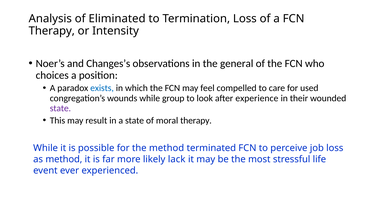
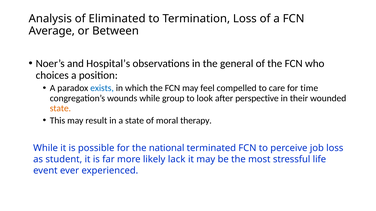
Therapy: Therapy -> Average (52, 31)
Intensity: Intensity -> Between (116, 31)
Changes’s: Changes’s -> Hospital’s (108, 64)
used: used -> time (309, 88)
experience: experience -> perspective (257, 98)
state colour: purple -> orange (60, 109)
the method: method -> national (167, 148)
as method: method -> student (64, 160)
